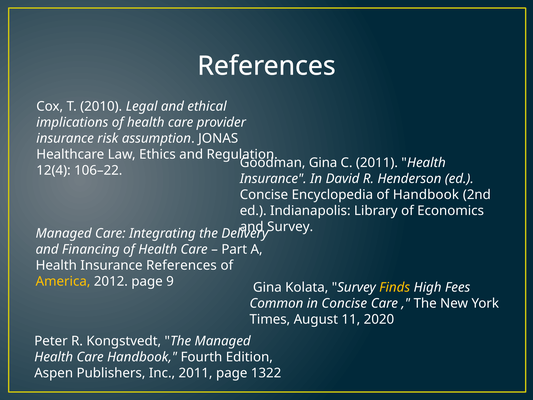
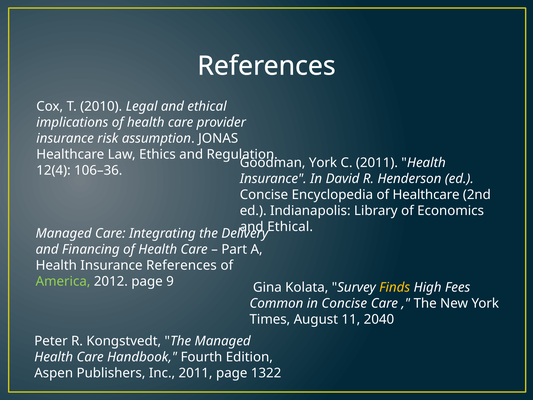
Goodman Gina: Gina -> York (323, 163)
106–22: 106–22 -> 106–36 (98, 170)
of Handbook: Handbook -> Healthcare (426, 195)
Survey: Survey -> Ethical (290, 227)
America colour: yellow -> light green (63, 281)
2020: 2020 -> 2040 (379, 319)
